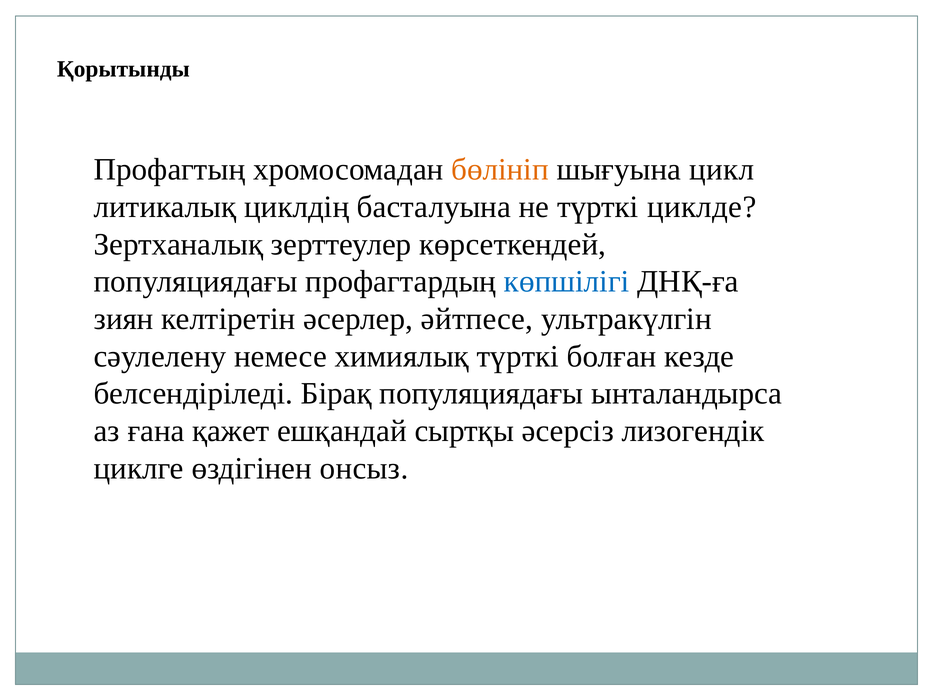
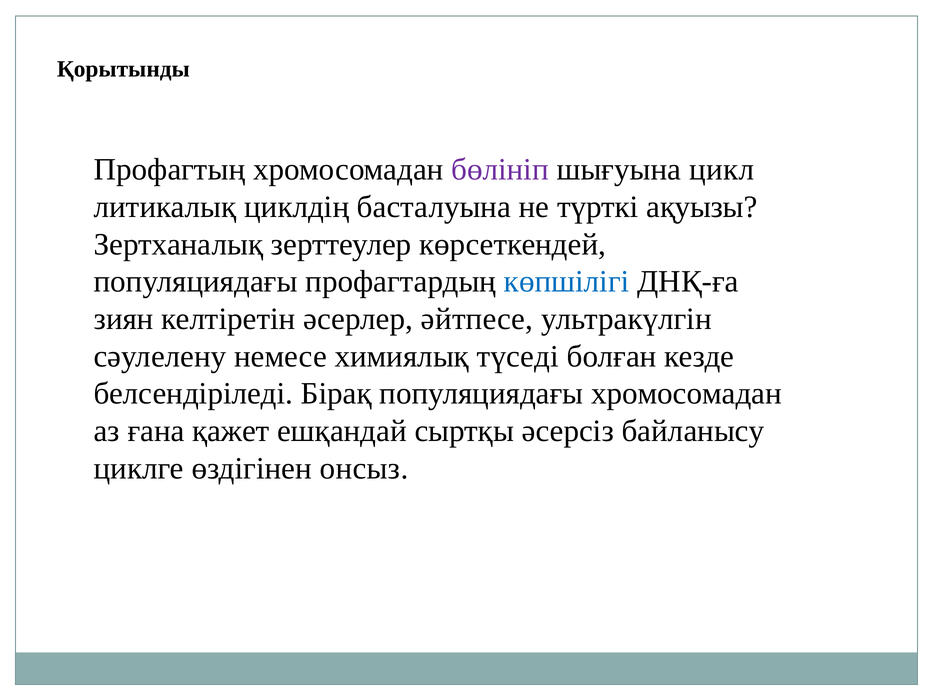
бөлініп colour: orange -> purple (500, 170)
циклде: циклде -> ақуызы (702, 207)
химиялық түрткі: түрткі -> түседі (518, 357)
популяциядағы ынталандырса: ынталандырса -> хромосомадан (686, 394)
лизогендік: лизогендік -> байланысу (693, 431)
